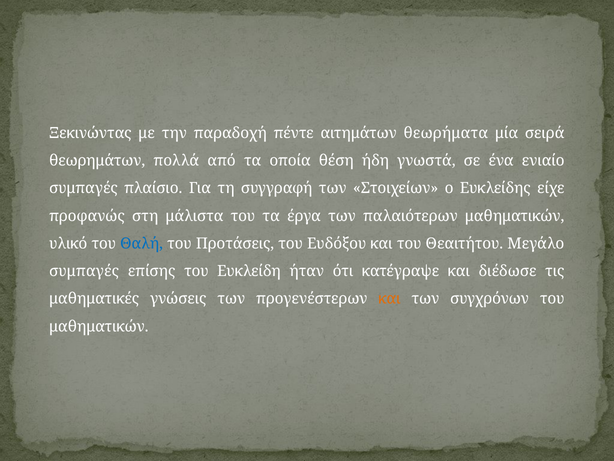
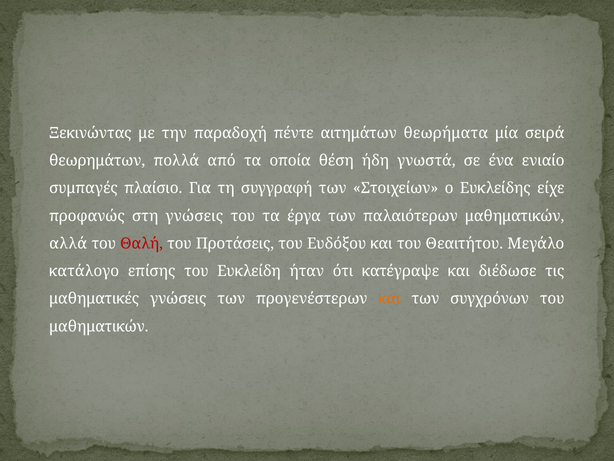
στη μάλιστα: μάλιστα -> γνώσεις (194, 216)
υλικό: υλικό -> αλλά (68, 243)
Θαλή colour: blue -> red (142, 243)
συμπαγές: συμπαγές -> κατάλογο (84, 271)
